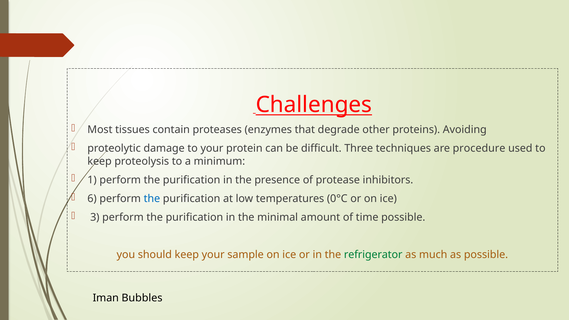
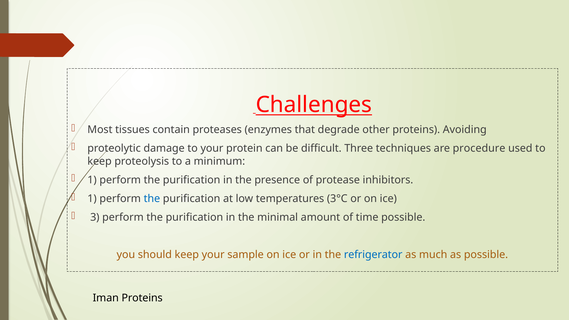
6: 6 -> 1 (92, 199)
0°C: 0°C -> 3°C (337, 199)
refrigerator colour: green -> blue (373, 255)
Iman Bubbles: Bubbles -> Proteins (142, 298)
